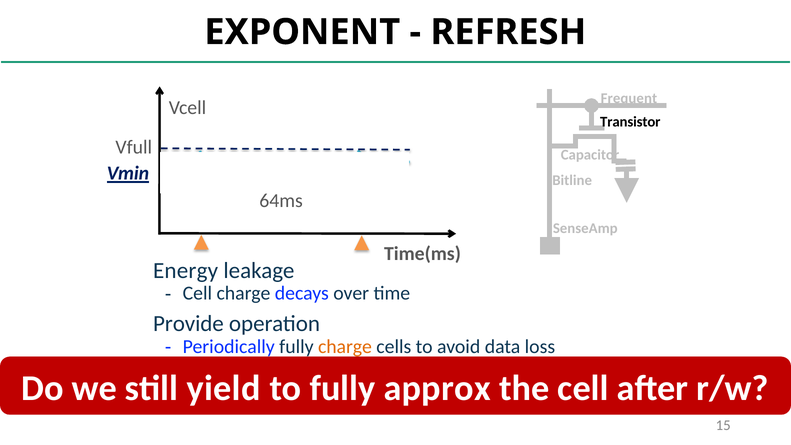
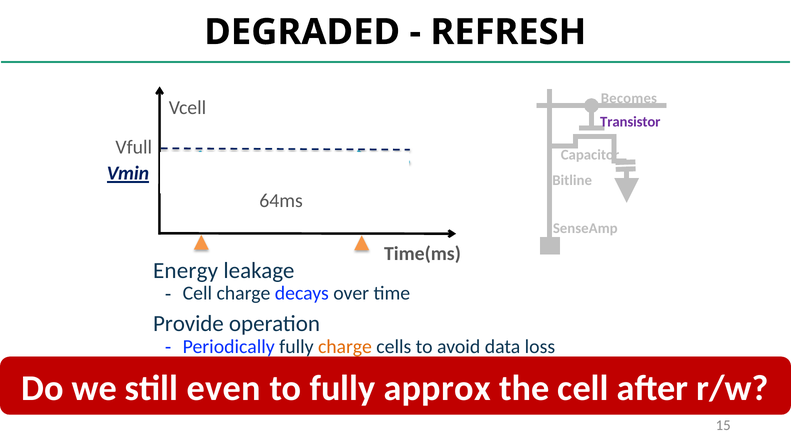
EXPONENT: EXPONENT -> DEGRADED (302, 32)
Frequent: Frequent -> Becomes (629, 98)
Transistor colour: black -> purple (630, 122)
yield: yield -> even (224, 388)
